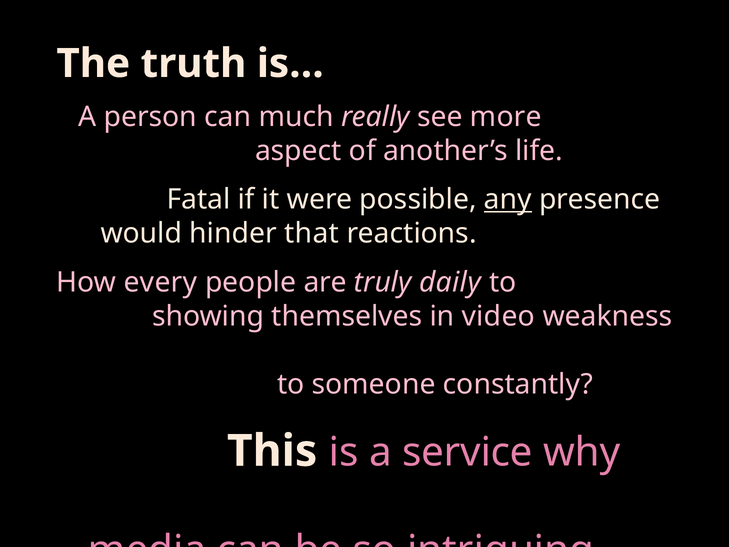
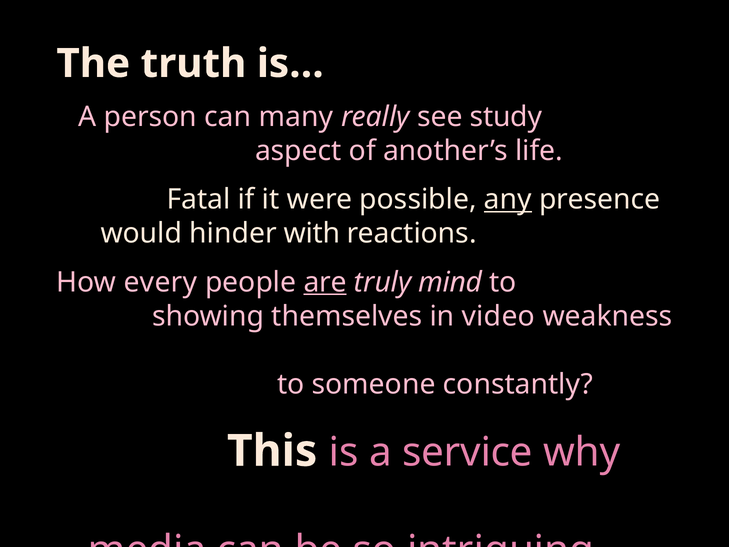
much: much -> many (296, 117)
more: more -> study (506, 117)
that: that -> with (312, 233)
are underline: none -> present (325, 282)
daily: daily -> mind (450, 282)
